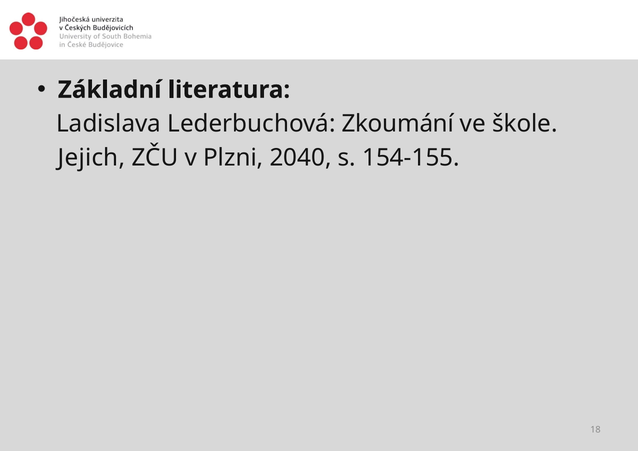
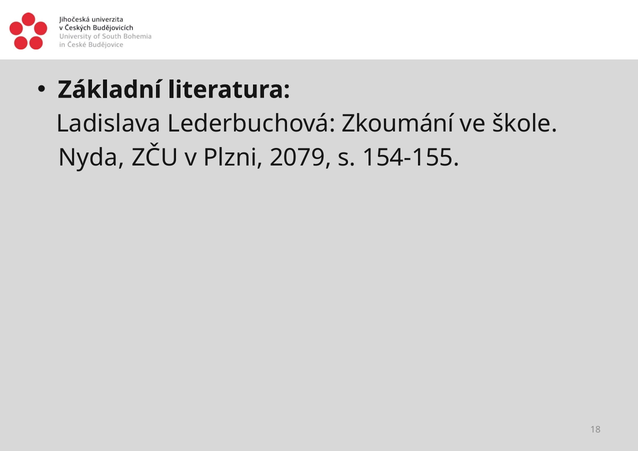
Jejich: Jejich -> Nyda (91, 158)
2040: 2040 -> 2079 (301, 158)
